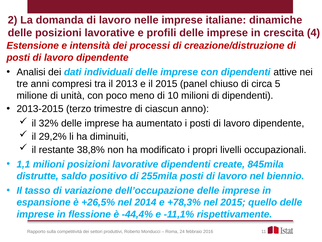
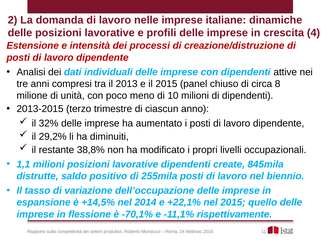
5: 5 -> 8 (278, 84)
+26,5%: +26,5% -> +14,5% (98, 202)
+78,3%: +78,3% -> +22,1% (184, 202)
-44,4%: -44,4% -> -70,1% (137, 214)
